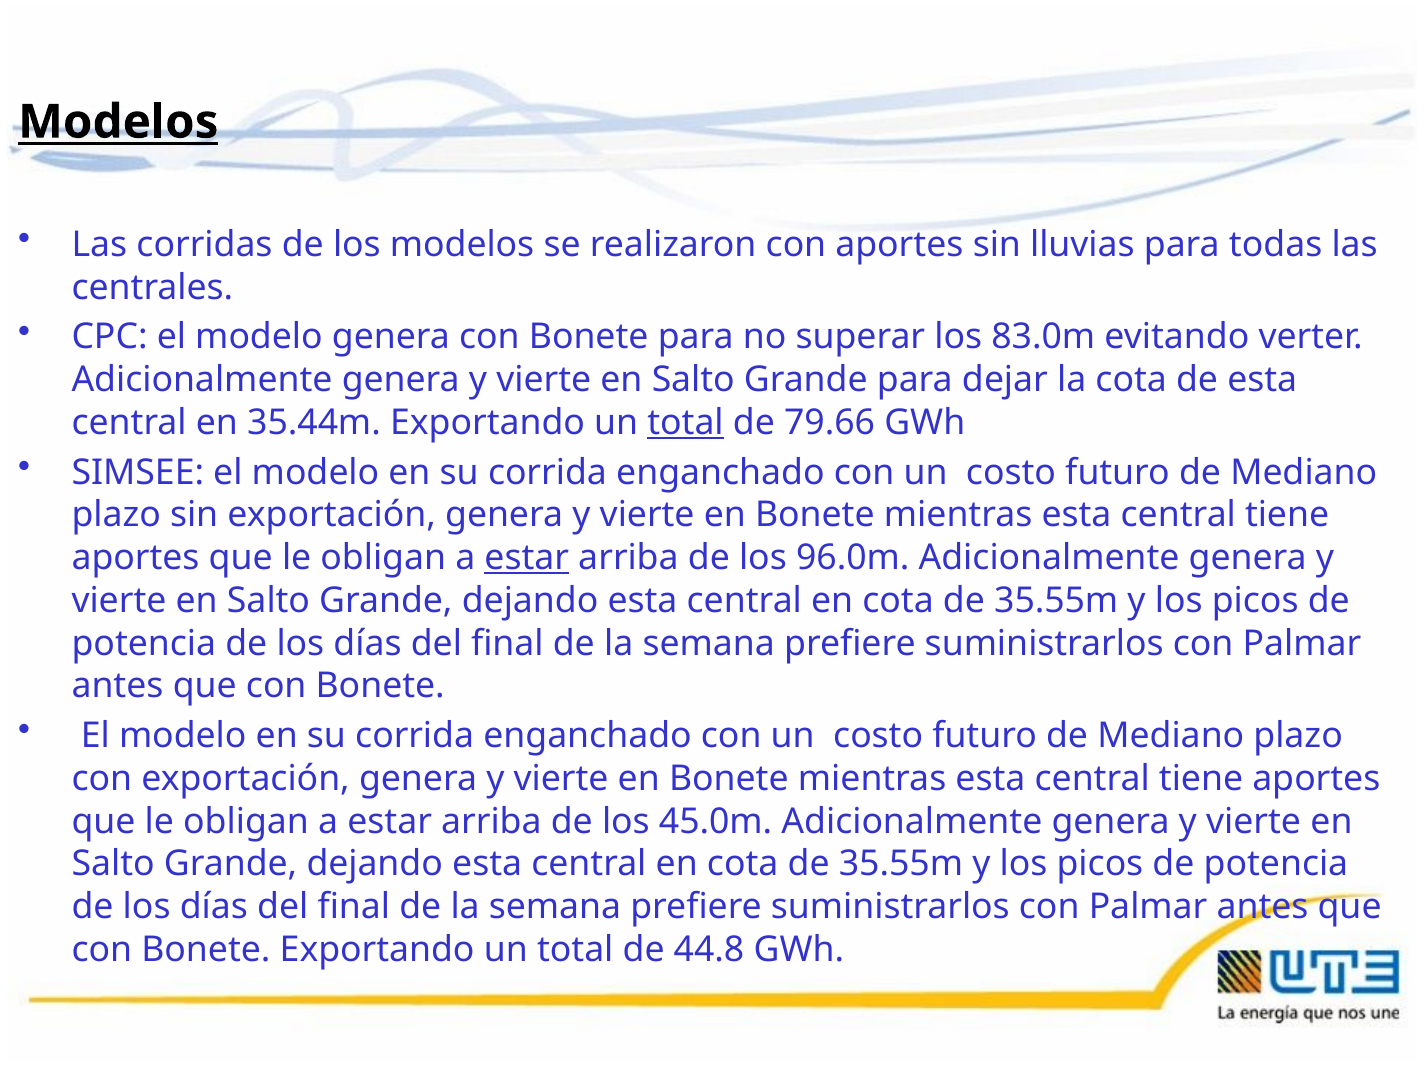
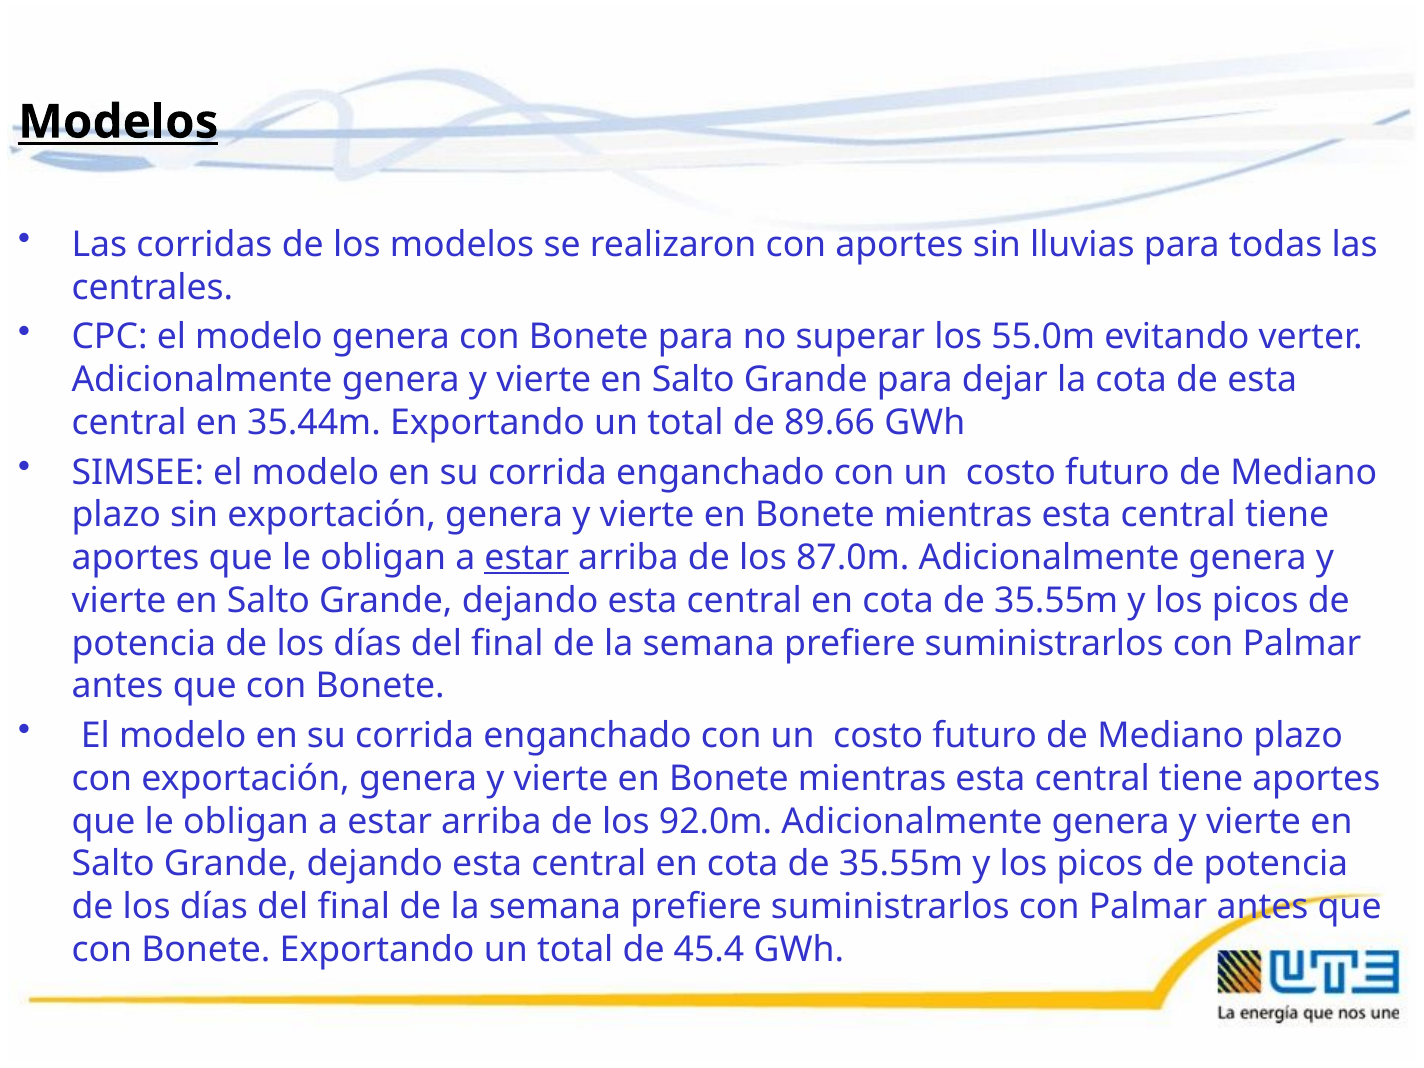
83.0m: 83.0m -> 55.0m (1043, 337)
total underline: present -> none (686, 423)
79.66: 79.66 -> 89.66 (830, 423)
96.0m: 96.0m -> 87.0m (853, 558)
45.0m: 45.0m -> 92.0m (716, 821)
44.8: 44.8 -> 45.4 (709, 949)
